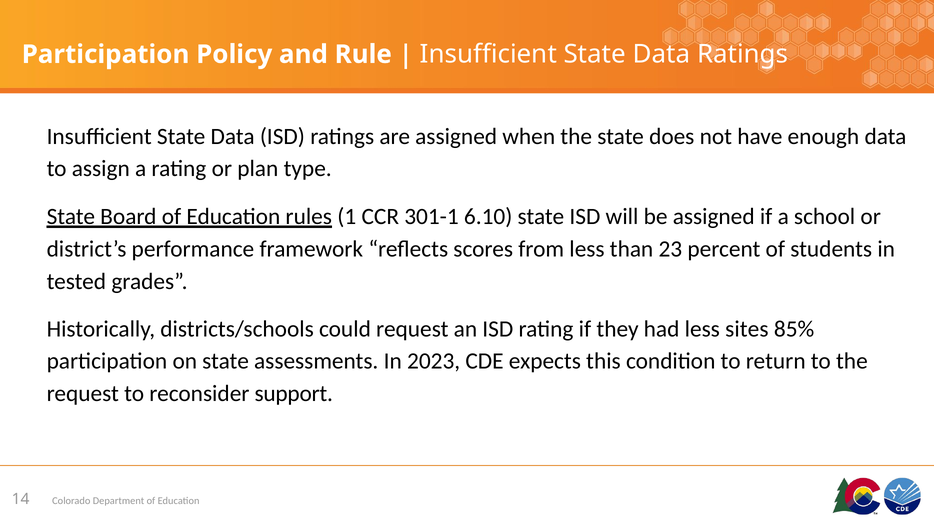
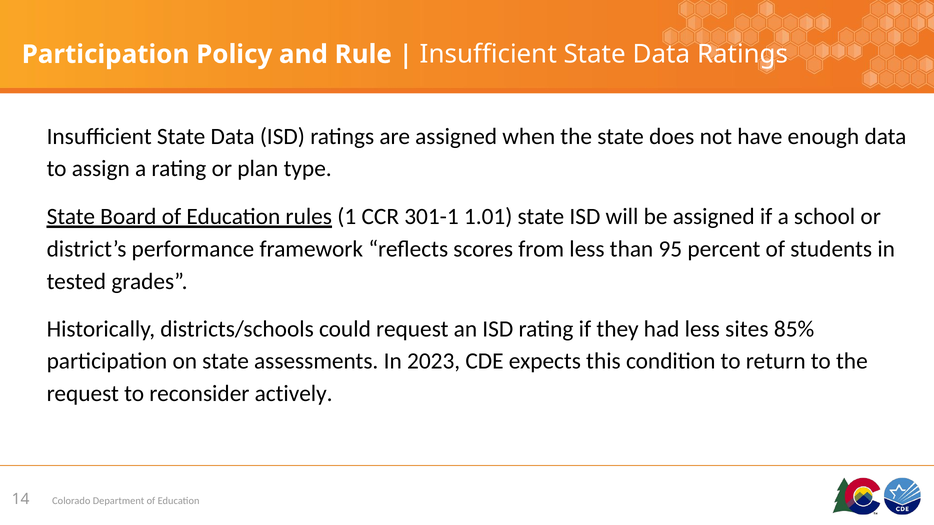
6.10: 6.10 -> 1.01 (488, 217)
23: 23 -> 95 (670, 249)
support: support -> actively (294, 394)
